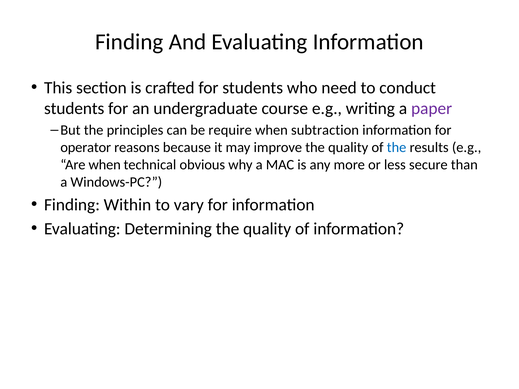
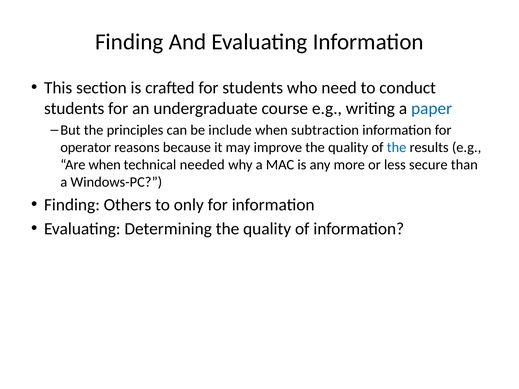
paper colour: purple -> blue (432, 108)
require: require -> include (230, 130)
obvious: obvious -> needed (202, 165)
Within: Within -> Others (128, 205)
vary: vary -> only (189, 205)
